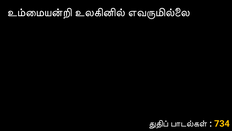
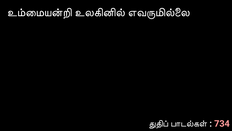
734 colour: yellow -> pink (222, 123)
